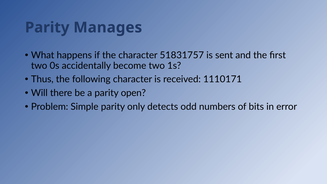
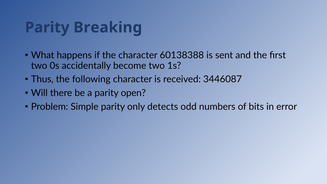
Manages: Manages -> Breaking (108, 27)
51831757: 51831757 -> 60138388 (182, 55)
1110171: 1110171 -> 3446087 (223, 79)
